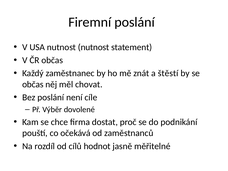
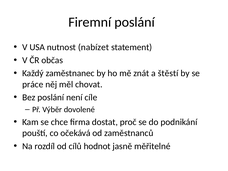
nutnost nutnost: nutnost -> nabízet (94, 47)
občas: občas -> práce (33, 84)
